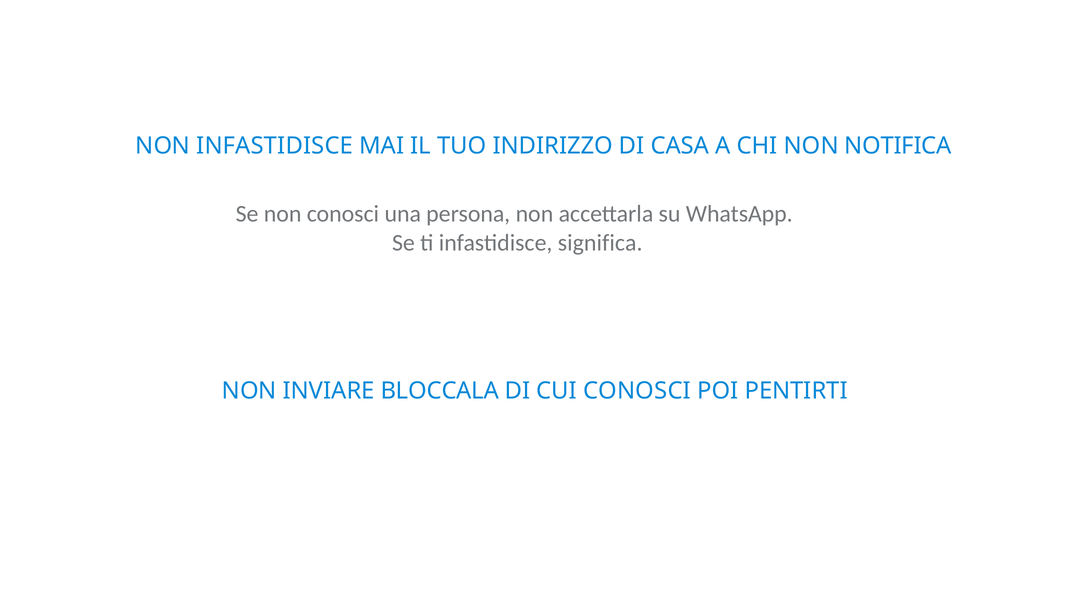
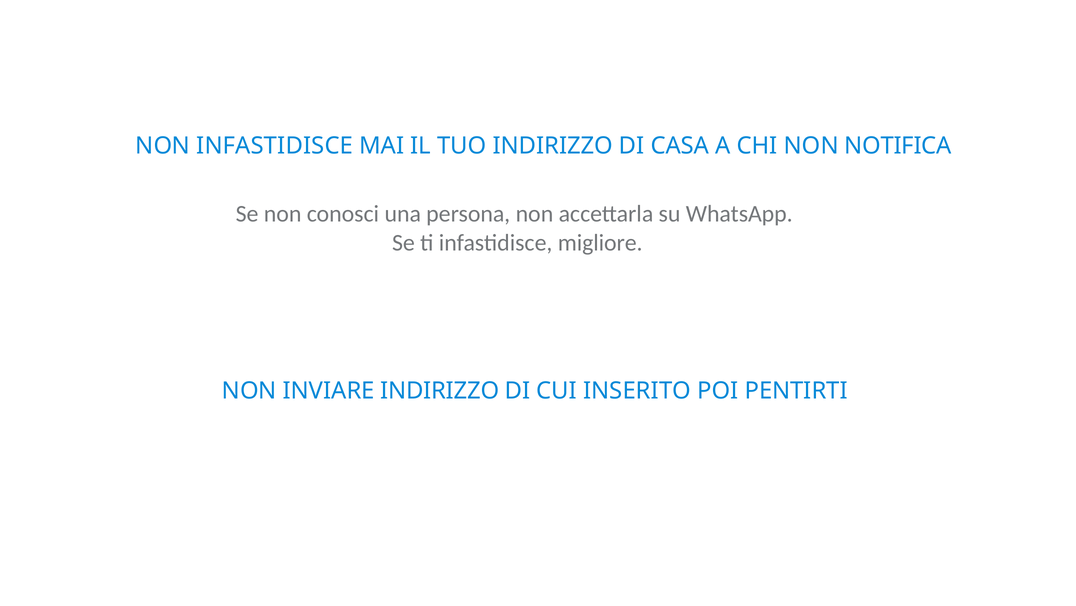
significa: significa -> migliore (600, 242)
INVIARE BLOCCALA: BLOCCALA -> INDIRIZZO (440, 390)
CUI CONOSCI: CONOSCI -> INSERITO (637, 390)
